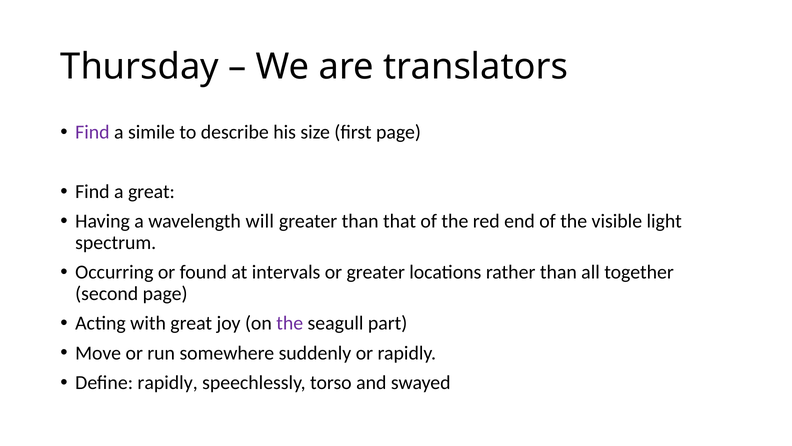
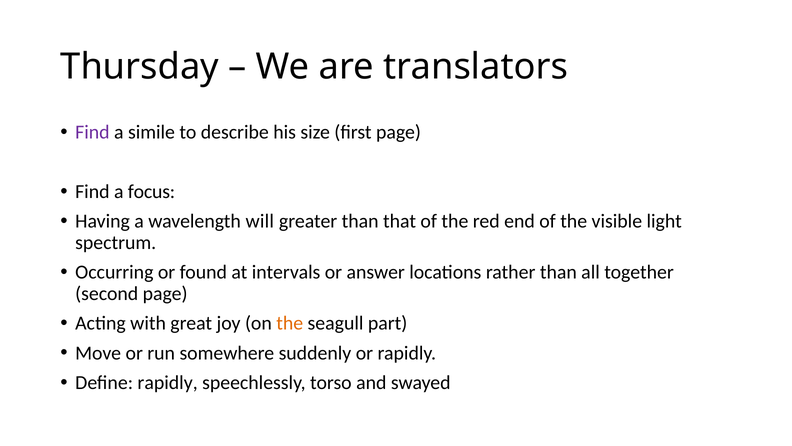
a great: great -> focus (151, 191)
or greater: greater -> answer (376, 272)
the colour: purple -> orange (290, 323)
